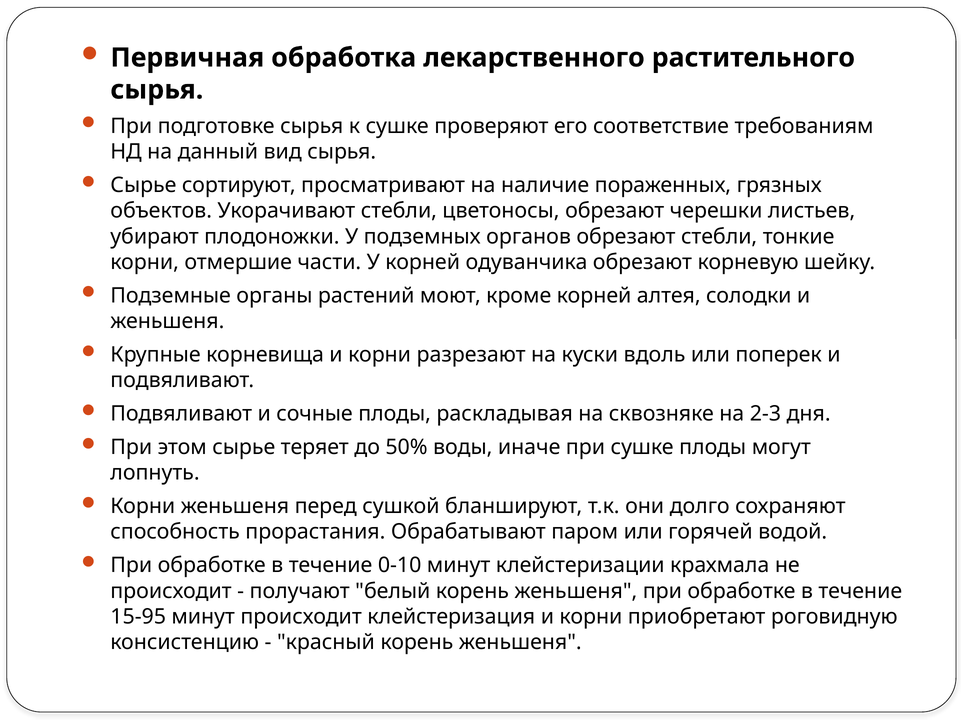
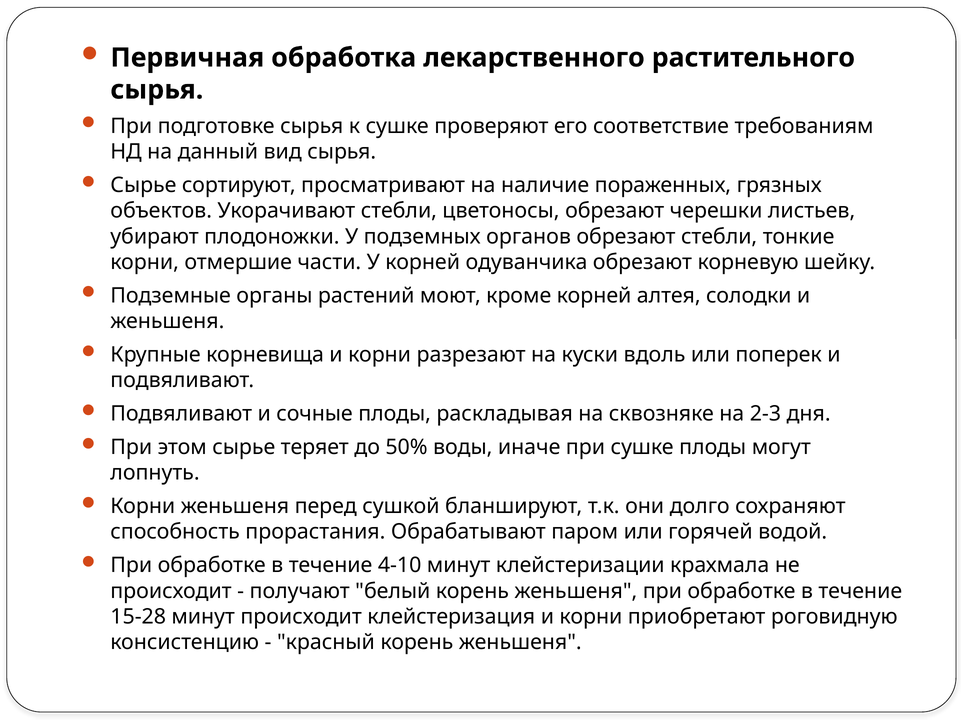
0-10: 0-10 -> 4-10 (400, 566)
15-95: 15-95 -> 15-28 (138, 617)
